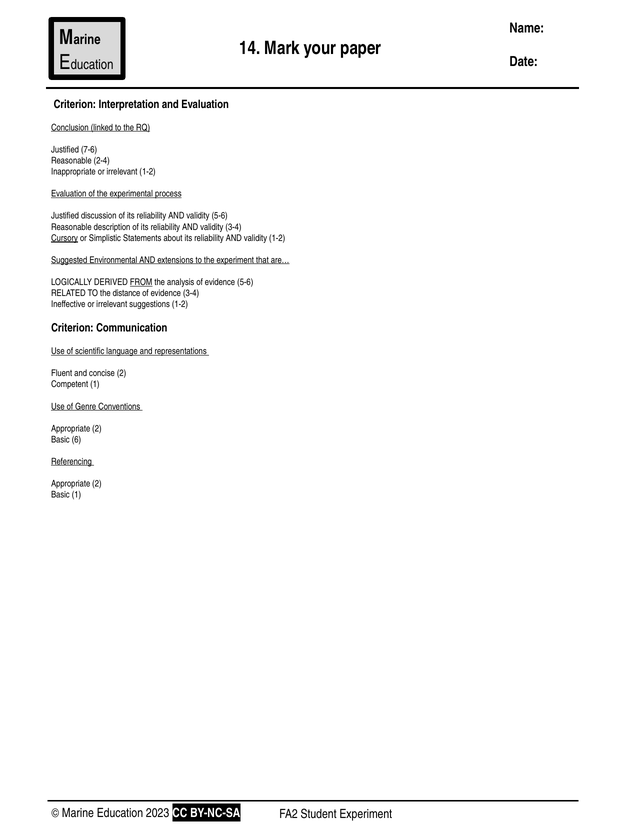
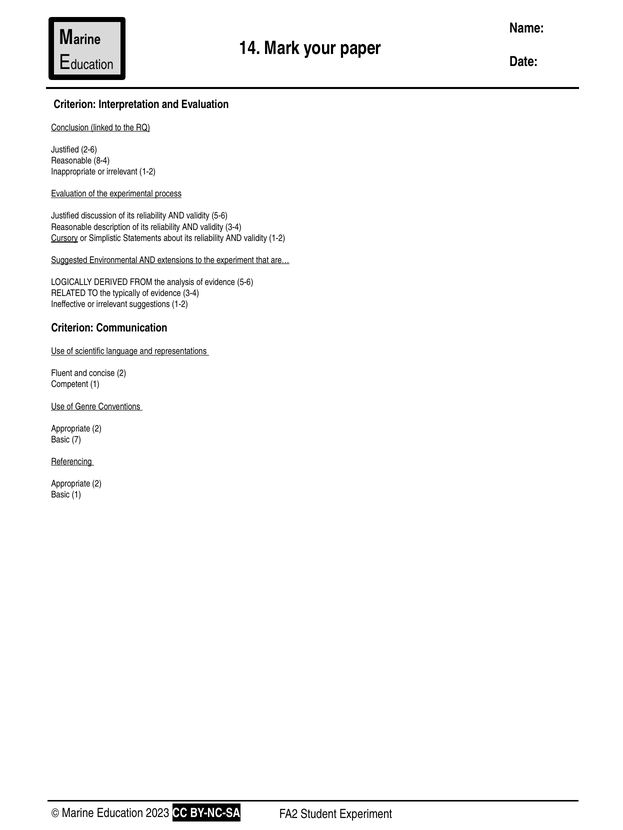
7-6: 7-6 -> 2-6 (89, 150)
2-4: 2-4 -> 8-4 (102, 161)
FROM underline: present -> none (141, 282)
distance: distance -> typically (126, 293)
6: 6 -> 7 (76, 440)
